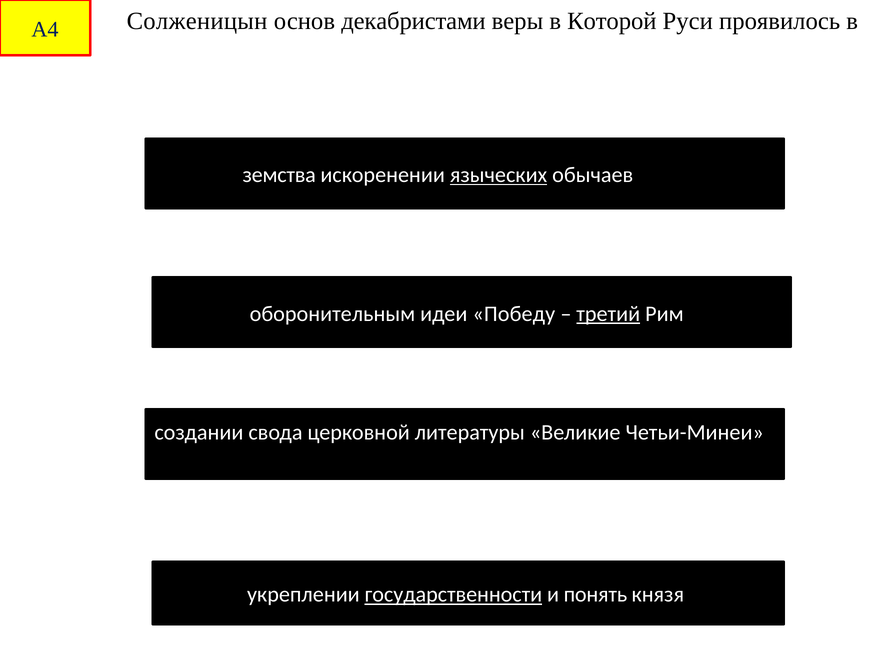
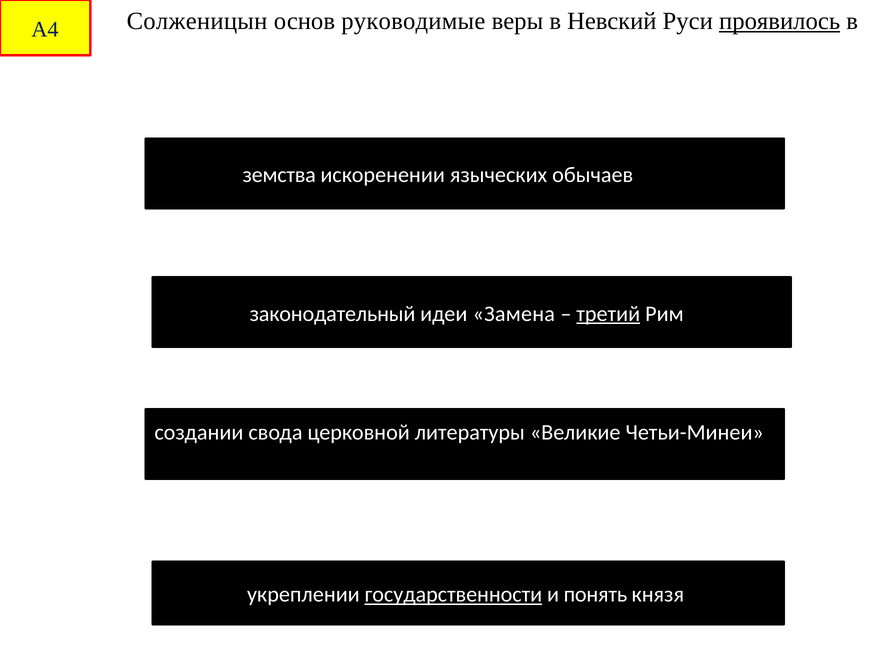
декабристами: декабристами -> руководимые (413, 21)
Которой: Которой -> Невский (612, 21)
проявилось underline: none -> present (780, 21)
языческих underline: present -> none (499, 175)
оборонительным: оборонительным -> законодательный (333, 314)
Победу: Победу -> Замена (514, 314)
